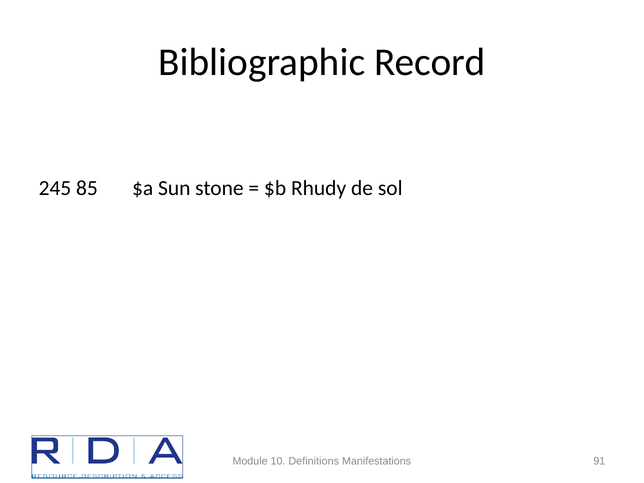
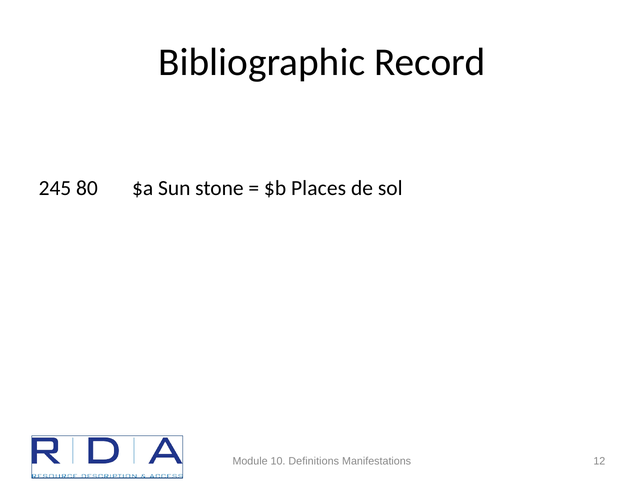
85: 85 -> 80 (87, 188)
Rhudy: Rhudy -> Places (319, 188)
91: 91 -> 12 (599, 461)
